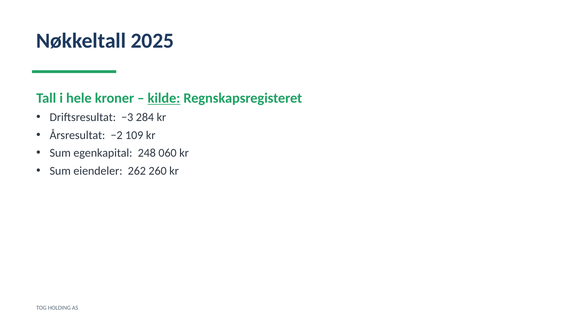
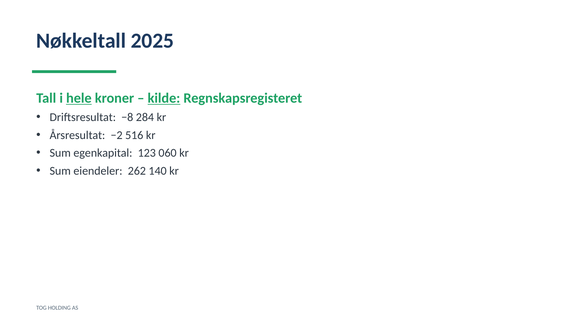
hele underline: none -> present (79, 98)
−3: −3 -> −8 (127, 117)
109: 109 -> 516 (134, 135)
248: 248 -> 123 (147, 153)
260: 260 -> 140 (158, 171)
